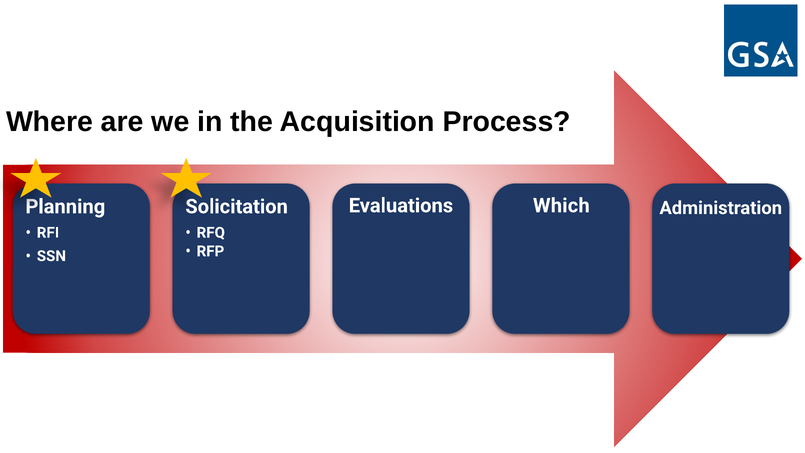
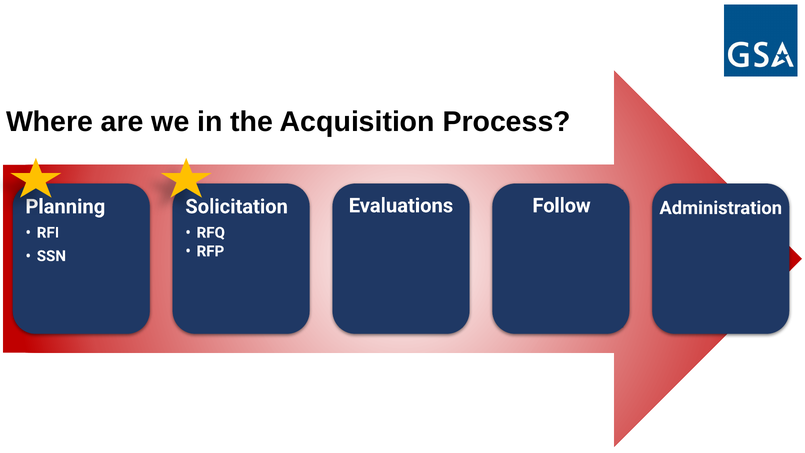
Which: Which -> Follow (562, 206)
